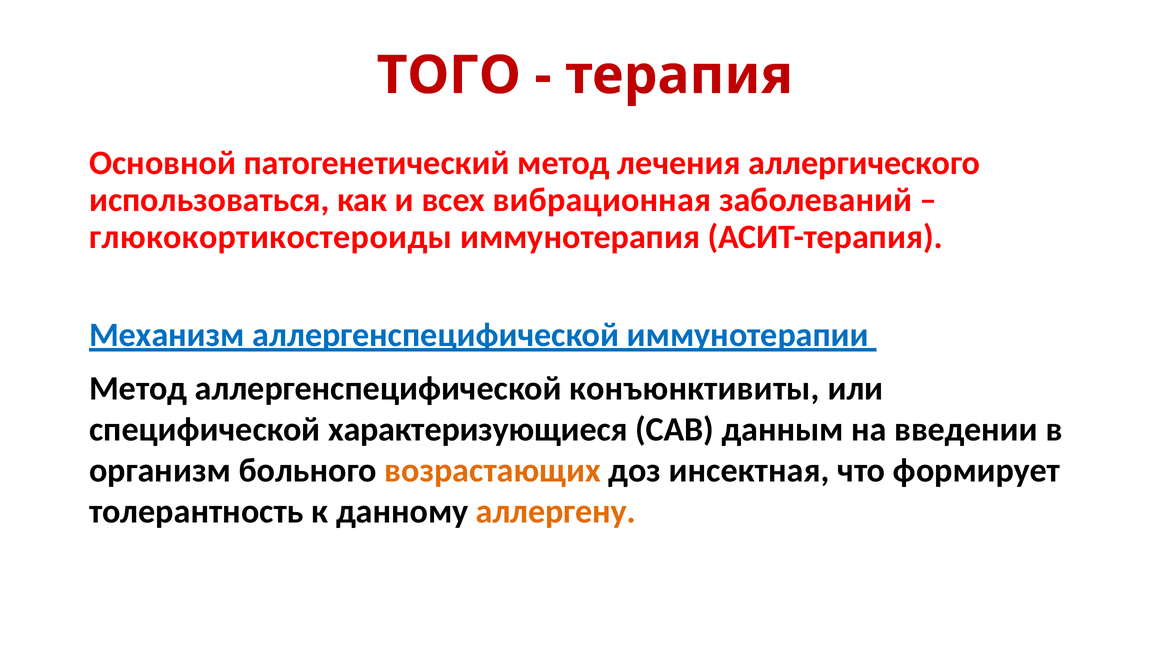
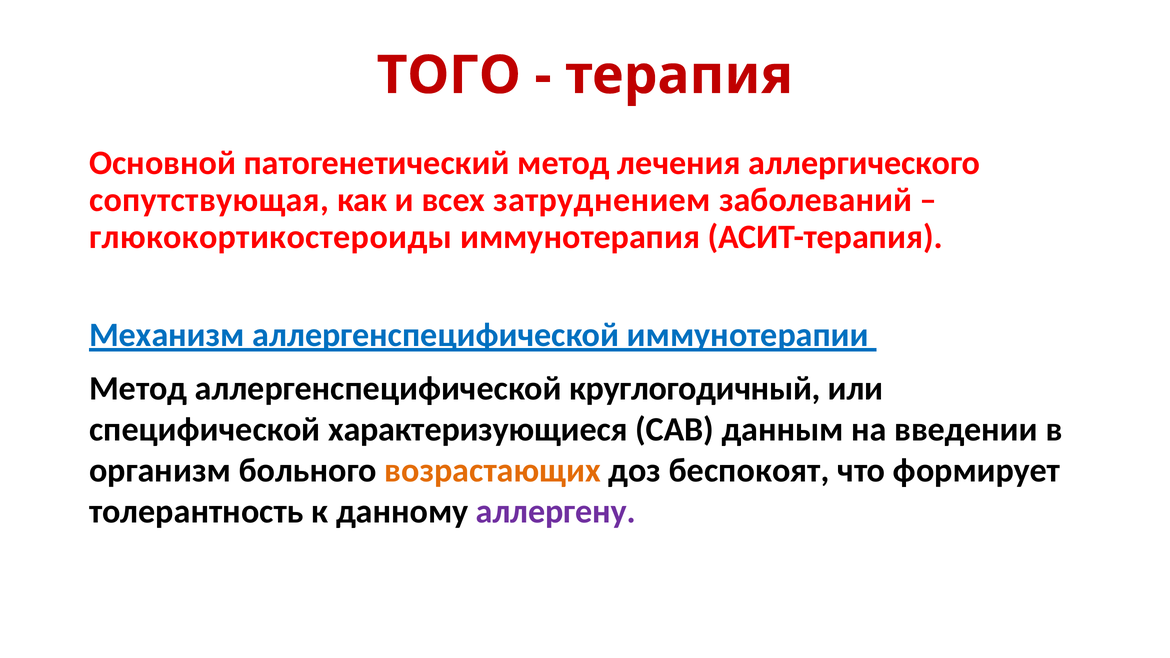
использоваться: использоваться -> сопутствующая (209, 200)
вибрационная: вибрационная -> затруднением (602, 200)
конъюнктивиты: конъюнктивиты -> круглогодичный (695, 389)
инсектная: инсектная -> беспокоят (749, 471)
аллергену colour: orange -> purple (556, 512)
